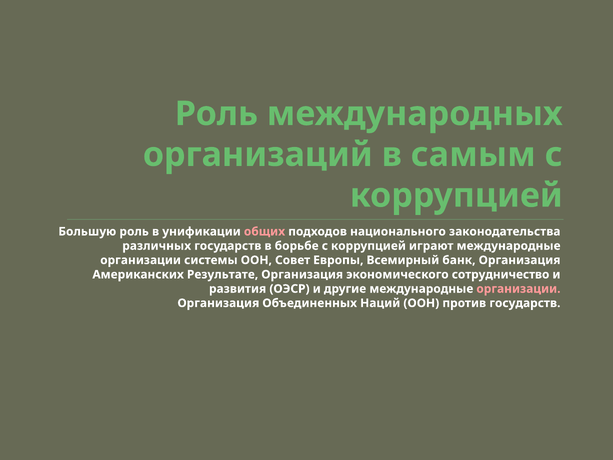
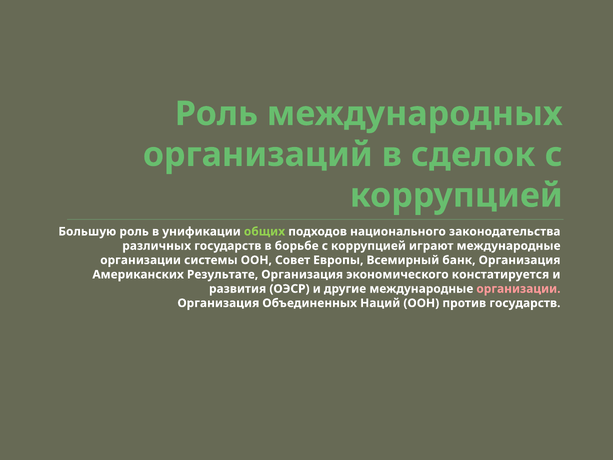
самым: самым -> сделок (473, 155)
общих colour: pink -> light green (264, 231)
сотрудничество: сотрудничество -> констатируется (500, 274)
